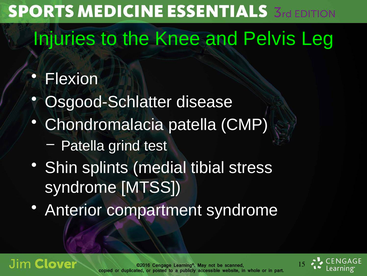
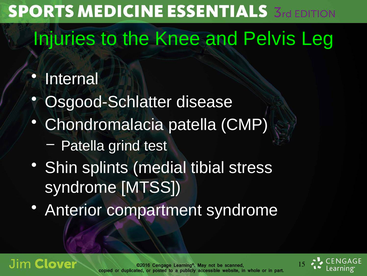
Flexion: Flexion -> Internal (72, 79)
